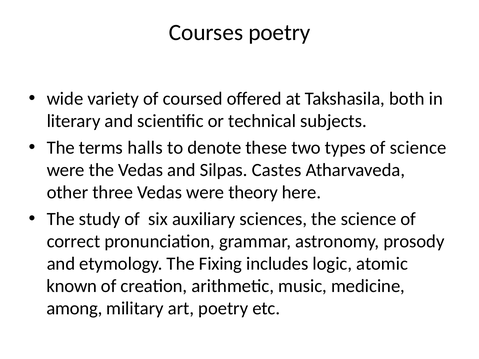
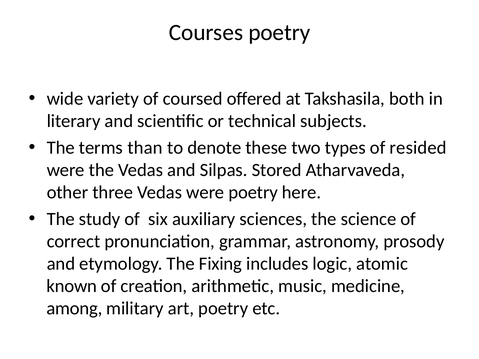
halls: halls -> than (145, 148)
of science: science -> resided (418, 148)
Castes: Castes -> Stored (277, 170)
were theory: theory -> poetry (253, 192)
